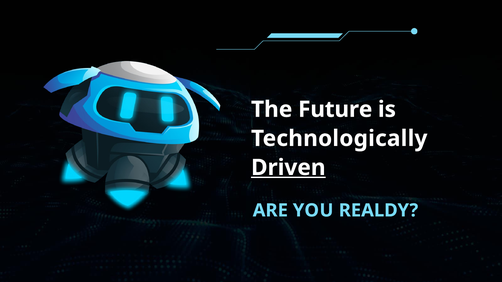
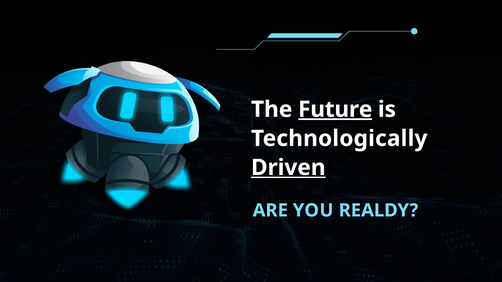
Future underline: none -> present (335, 110)
